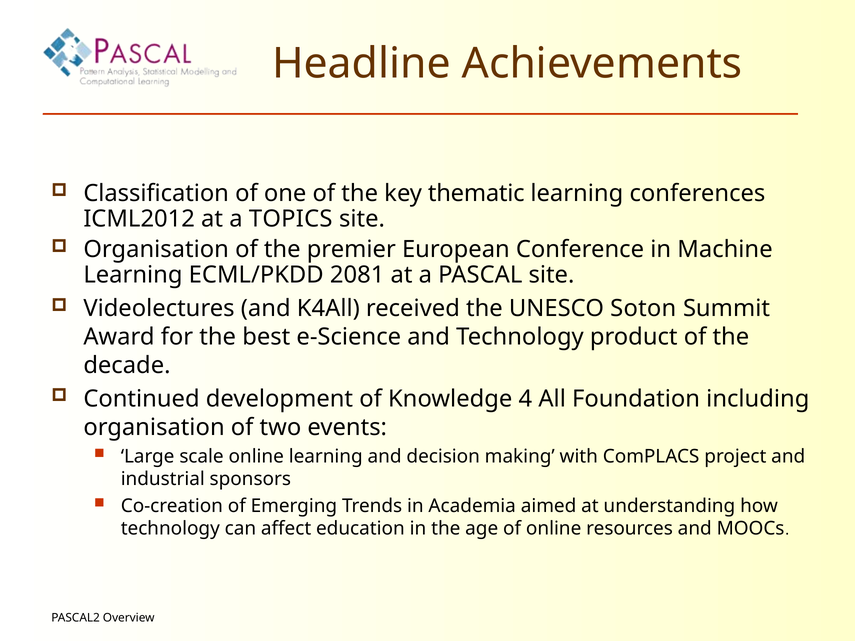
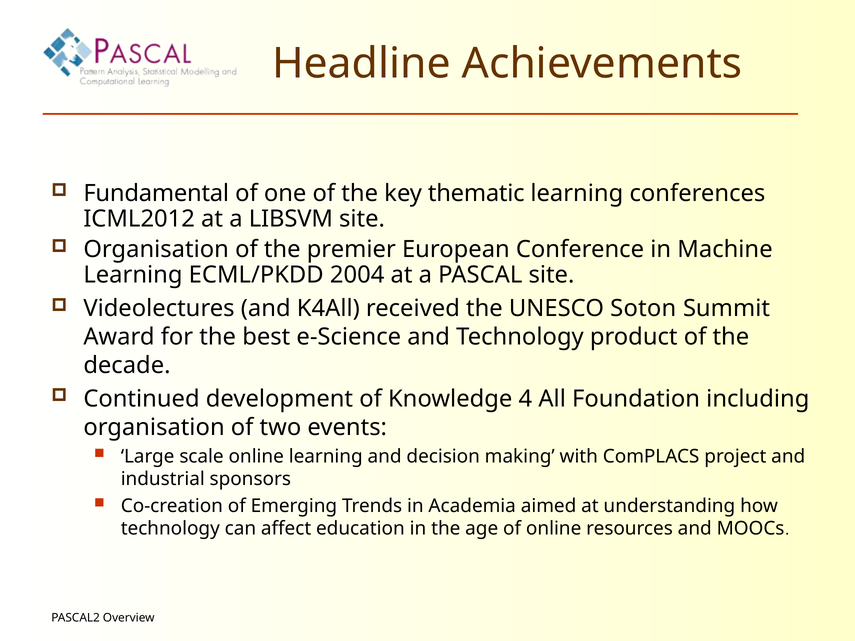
Classification: Classification -> Fundamental (156, 193)
TOPICS: TOPICS -> LIBSVM (291, 219)
2081: 2081 -> 2004 (357, 275)
